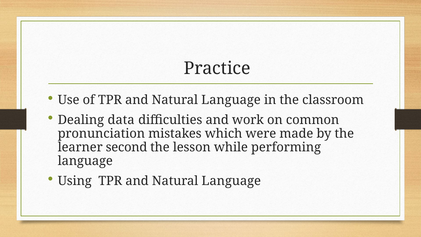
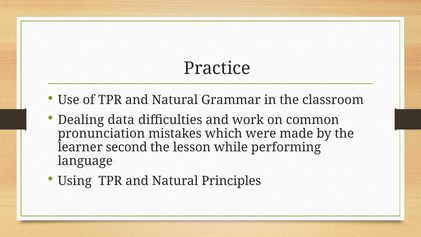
Language: Language -> Grammar (231, 100)
Language: Language -> Principles (231, 181)
